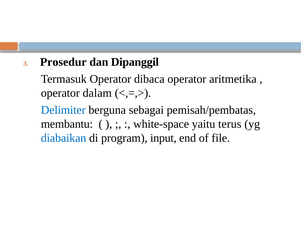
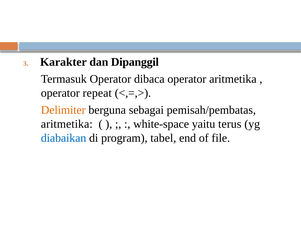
Prosedur: Prosedur -> Karakter (63, 62)
dalam: dalam -> repeat (97, 93)
Delimiter colour: blue -> orange (63, 110)
membantu: membantu -> aritmetika (67, 124)
input: input -> tabel (163, 138)
